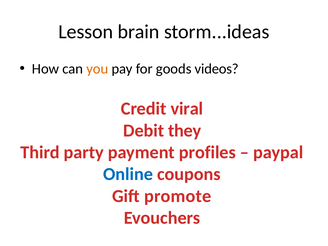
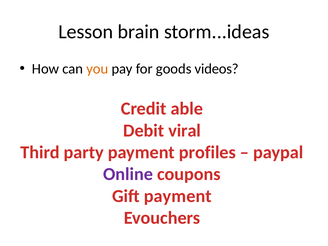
viral: viral -> able (187, 109)
they: they -> viral (185, 131)
Online colour: blue -> purple (128, 174)
Gift promote: promote -> payment (178, 196)
